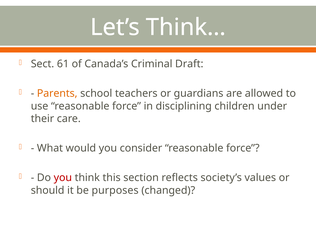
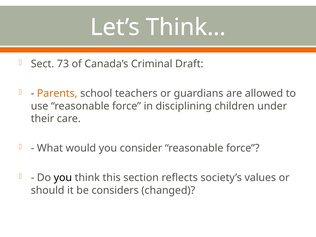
61: 61 -> 73 (63, 64)
you colour: red -> black (63, 178)
purposes: purposes -> considers (115, 190)
